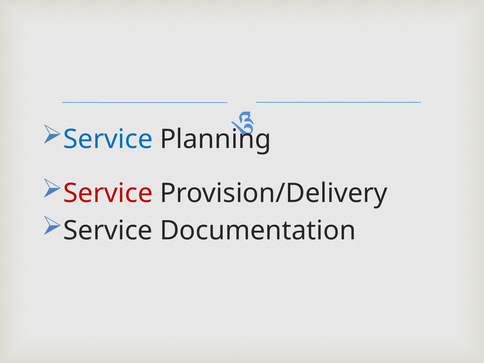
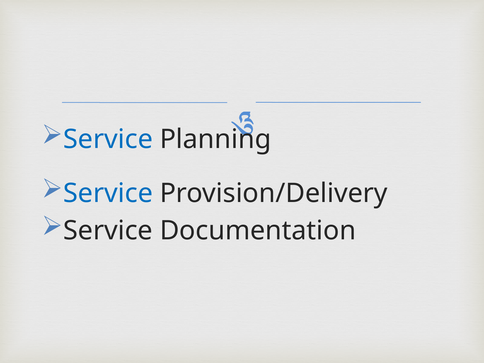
Service colour: red -> blue (108, 193)
